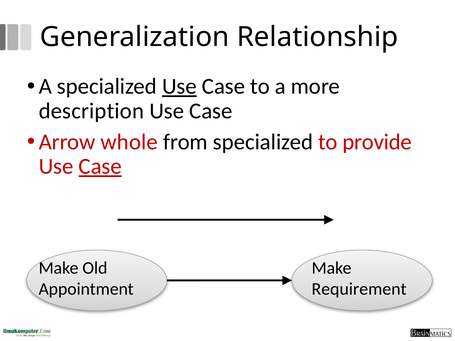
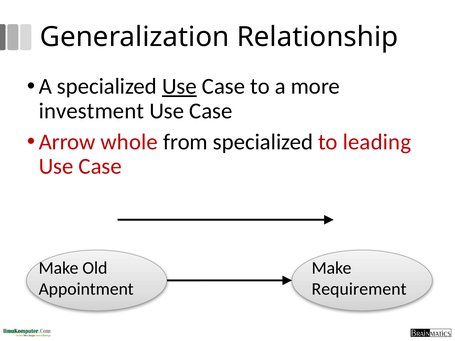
description: description -> investment (91, 111)
provide: provide -> leading (377, 142)
Case underline: present -> none (100, 167)
